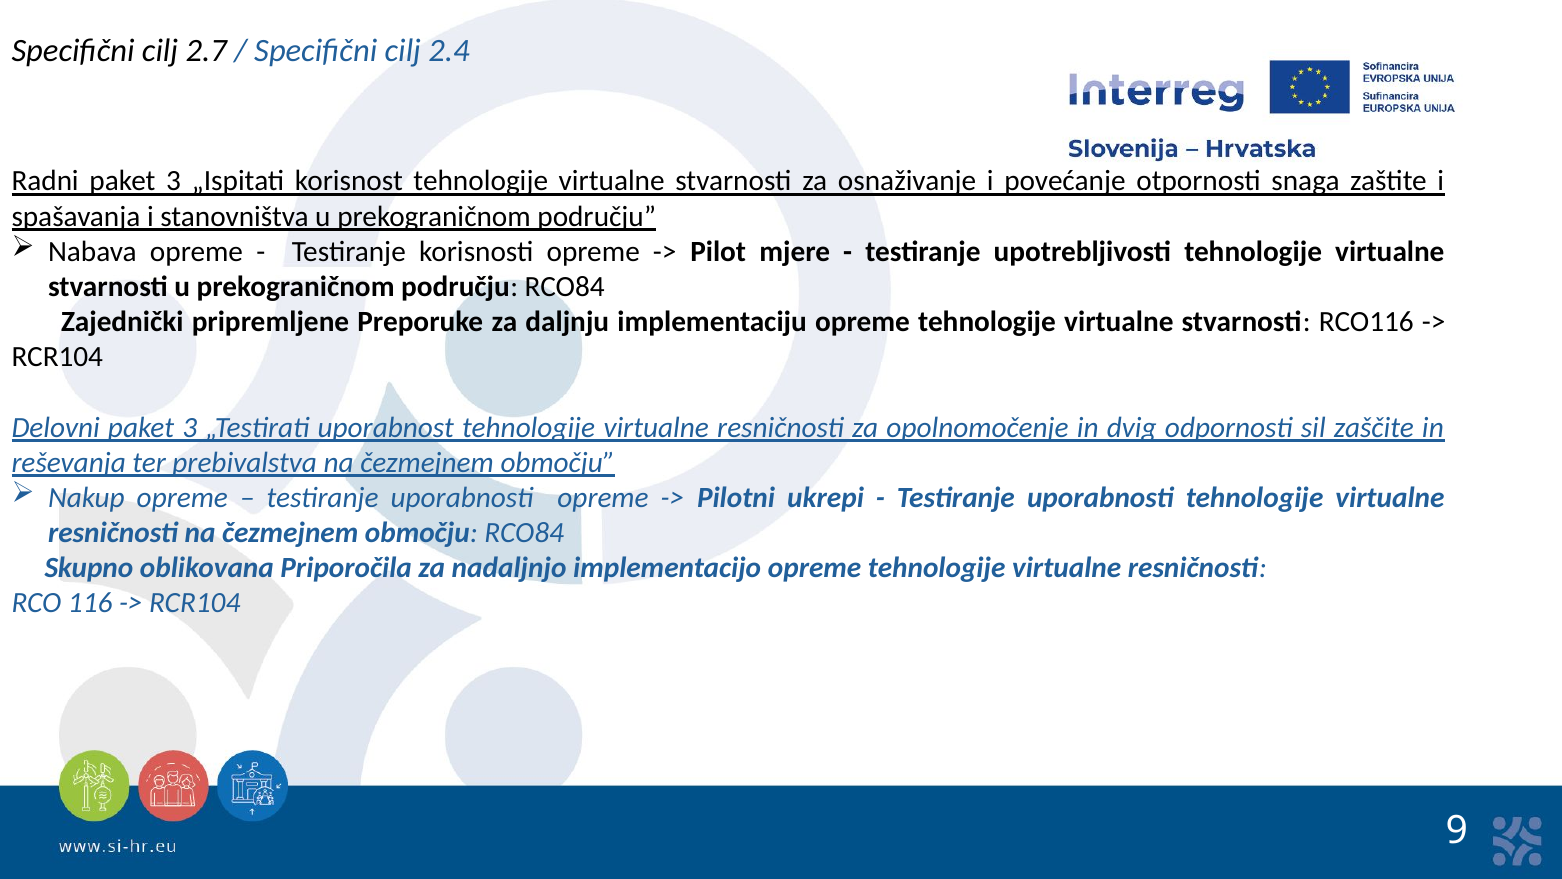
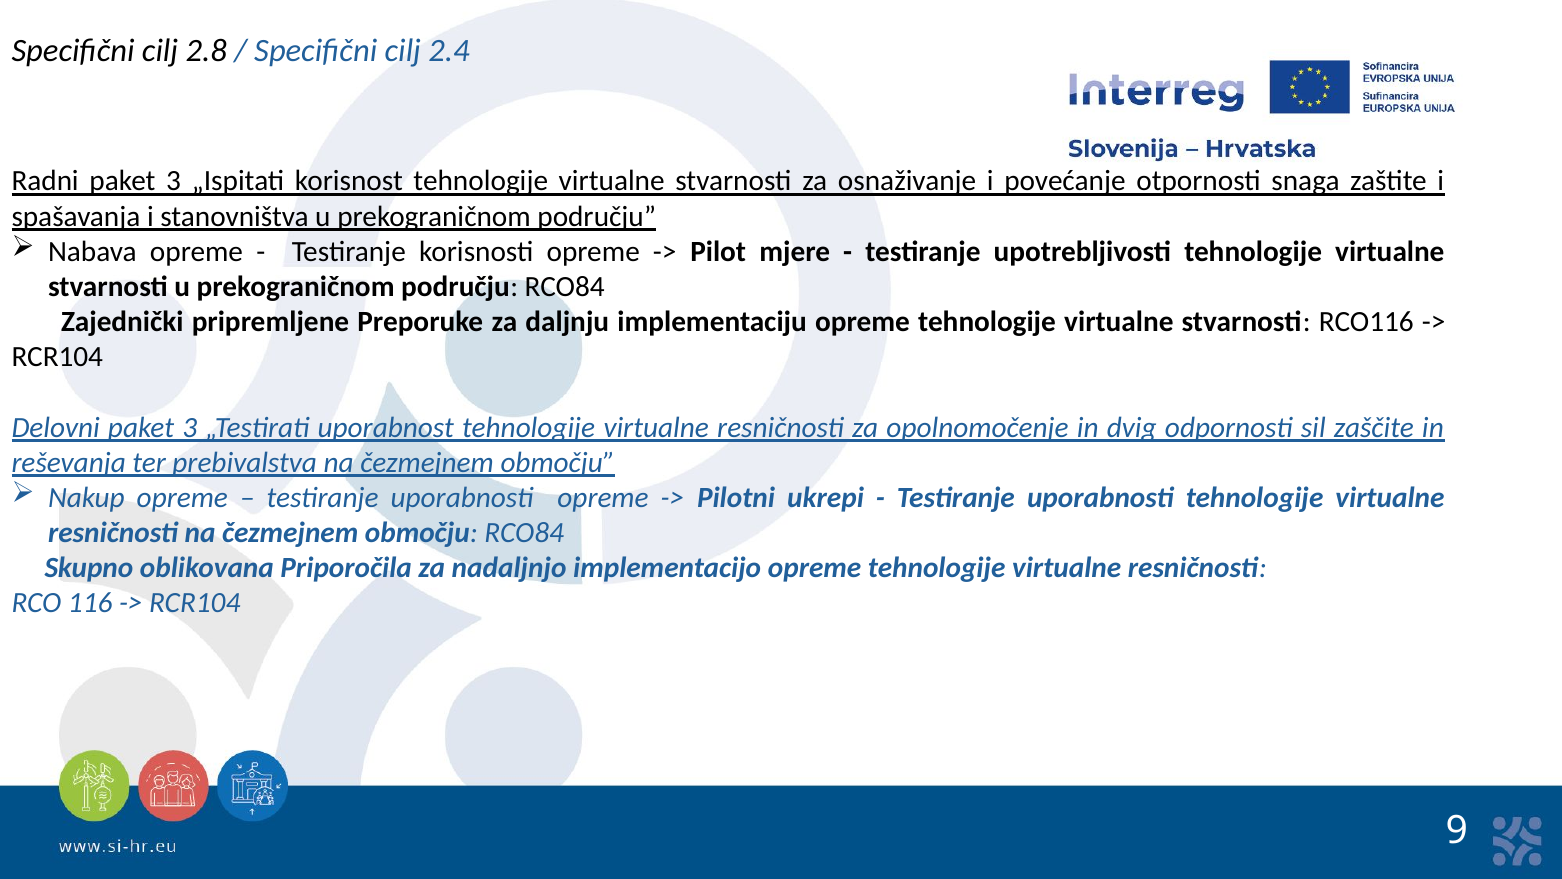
2.7: 2.7 -> 2.8 (206, 51)
